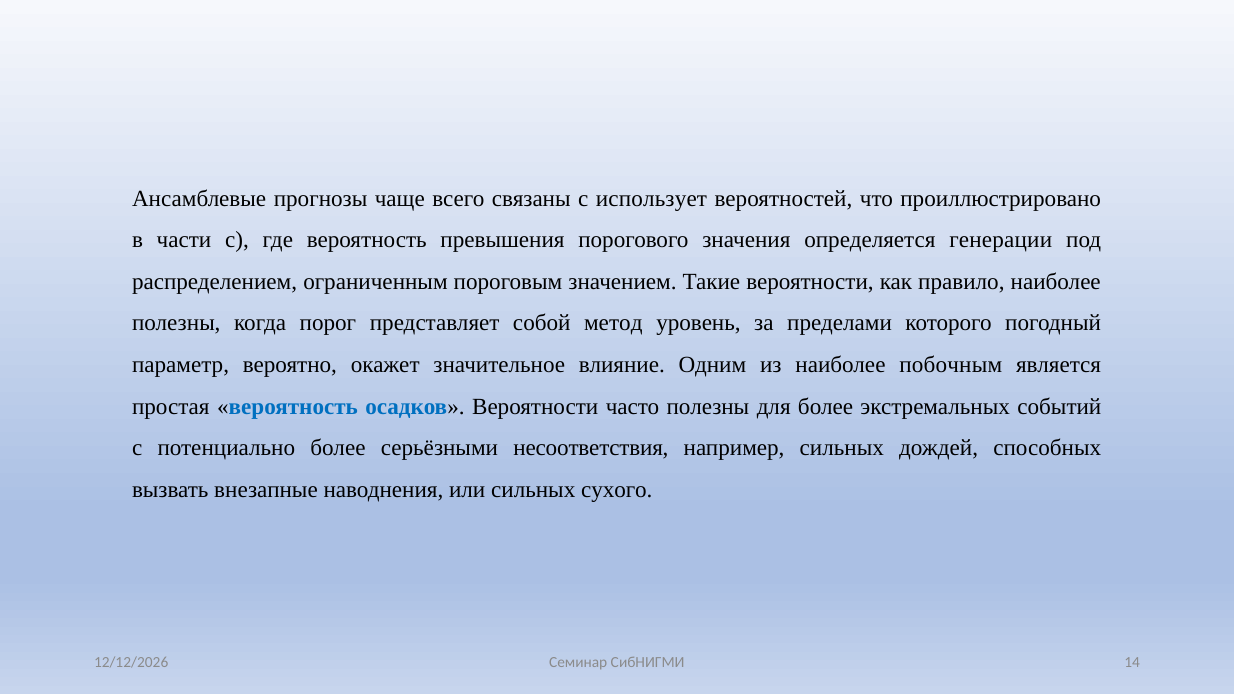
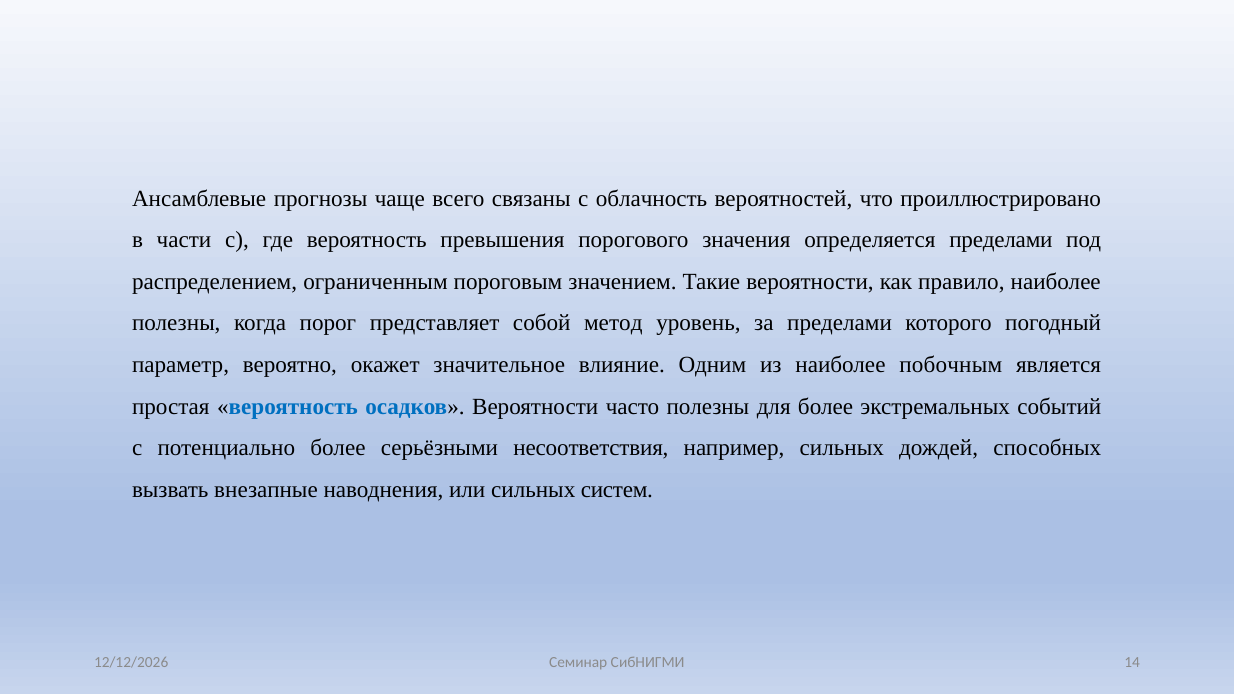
использует: использует -> облачность (652, 198)
определяется генерации: генерации -> пределами (1001, 240)
сухого: сухого -> систем (617, 490)
